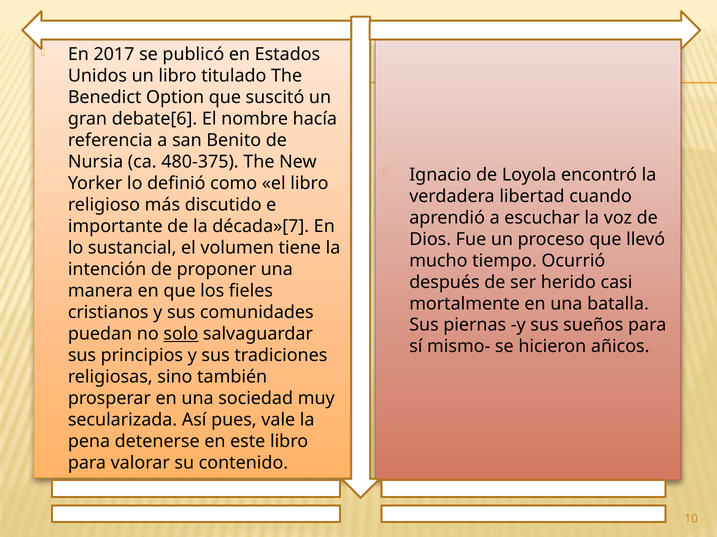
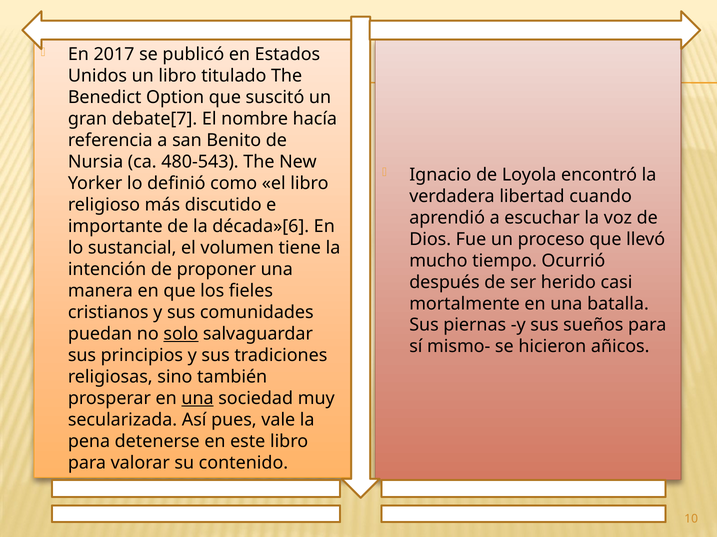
debate[6: debate[6 -> debate[7 (155, 119)
480-375: 480-375 -> 480-543 (200, 162)
década»[7: década»[7 -> década»[6 (261, 227)
una underline: none -> present (198, 399)
